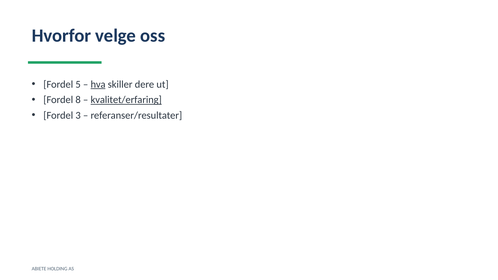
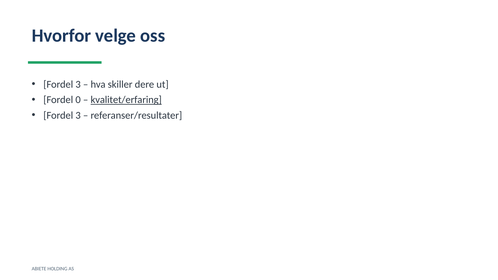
5: 5 -> 3 (78, 84)
hva underline: present -> none (98, 84)
8: 8 -> 0 (78, 100)
